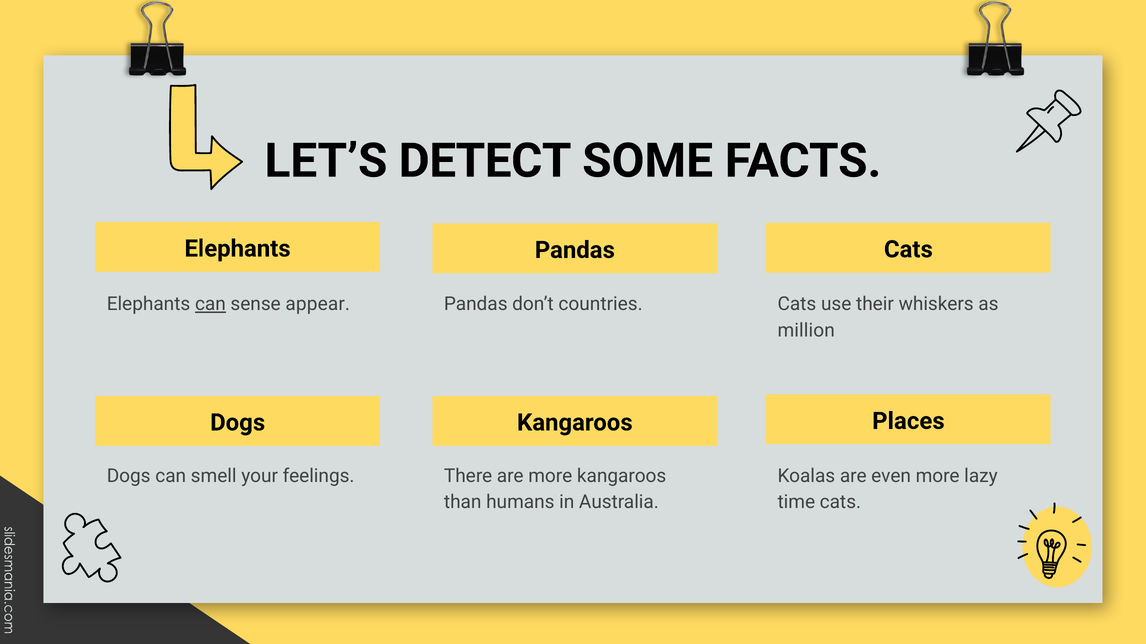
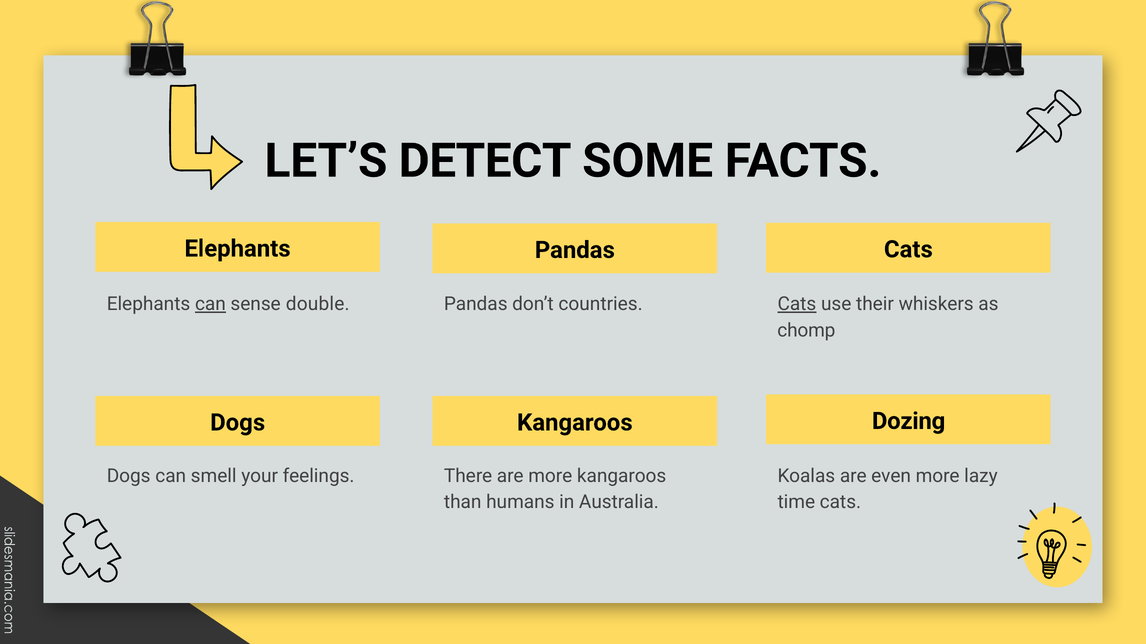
appear: appear -> double (318, 304)
Cats underline: none -> present (797, 304)
million: million -> chomp (806, 331)
Places: Places -> Dozing (909, 421)
